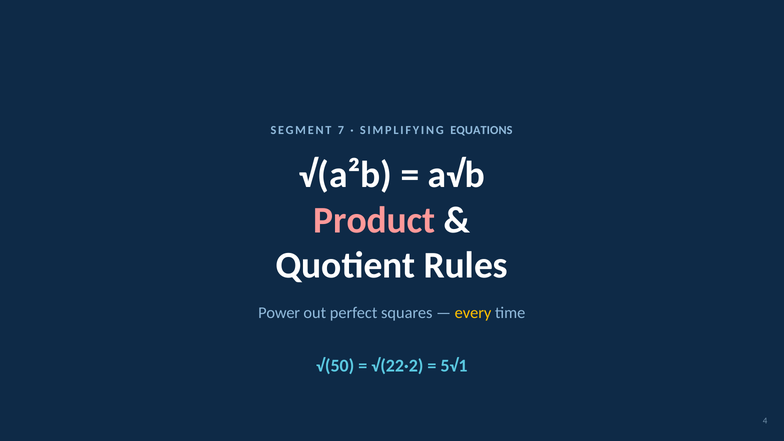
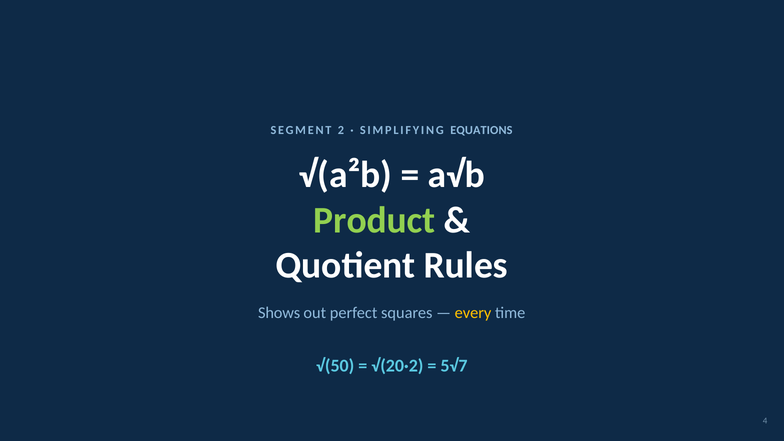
7: 7 -> 2 (341, 130)
Product colour: pink -> light green (374, 220)
Power: Power -> Shows (279, 313)
√(22·2: √(22·2 -> √(20·2 (397, 366)
5√1: 5√1 -> 5√7 (454, 366)
